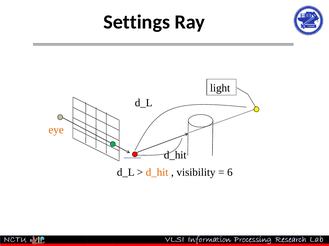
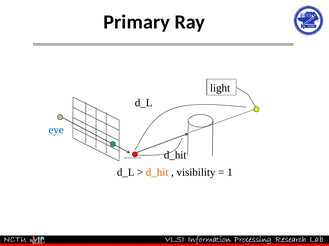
Settings: Settings -> Primary (137, 22)
eye colour: orange -> blue (56, 130)
6: 6 -> 1 (230, 173)
